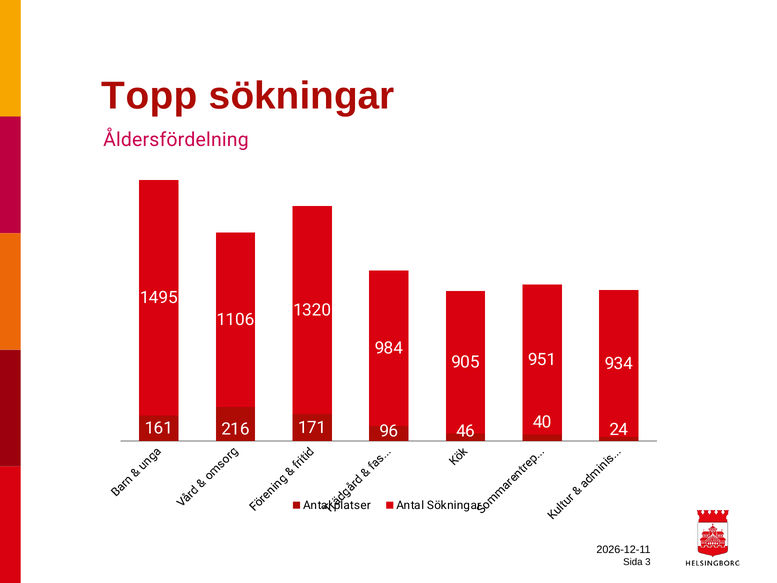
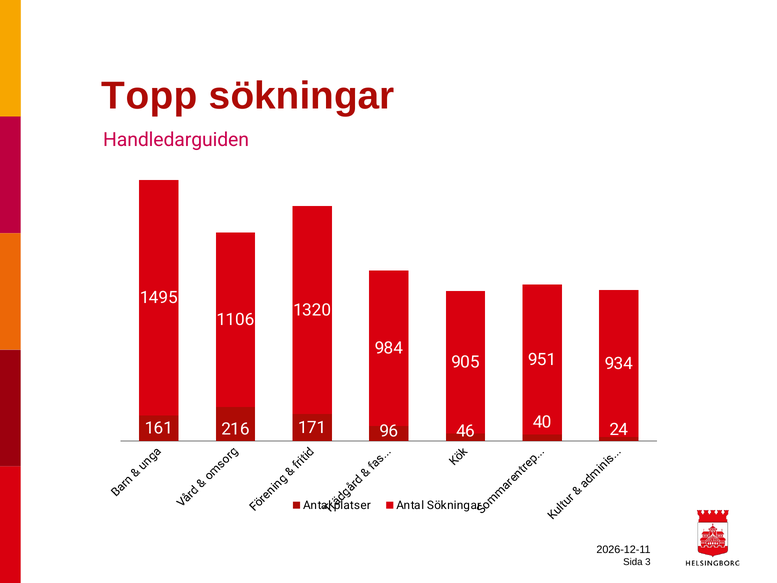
Åldersfördelning: Åldersfördelning -> Handledarguiden (176, 140)
